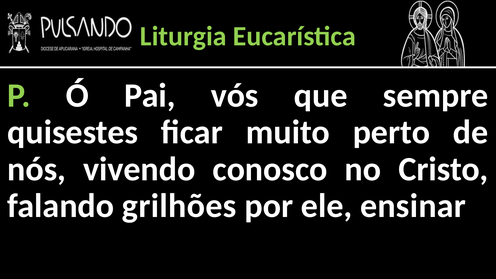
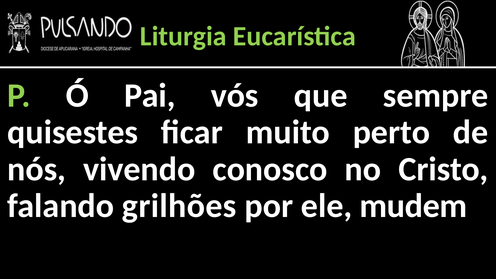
ensinar: ensinar -> mudem (413, 206)
